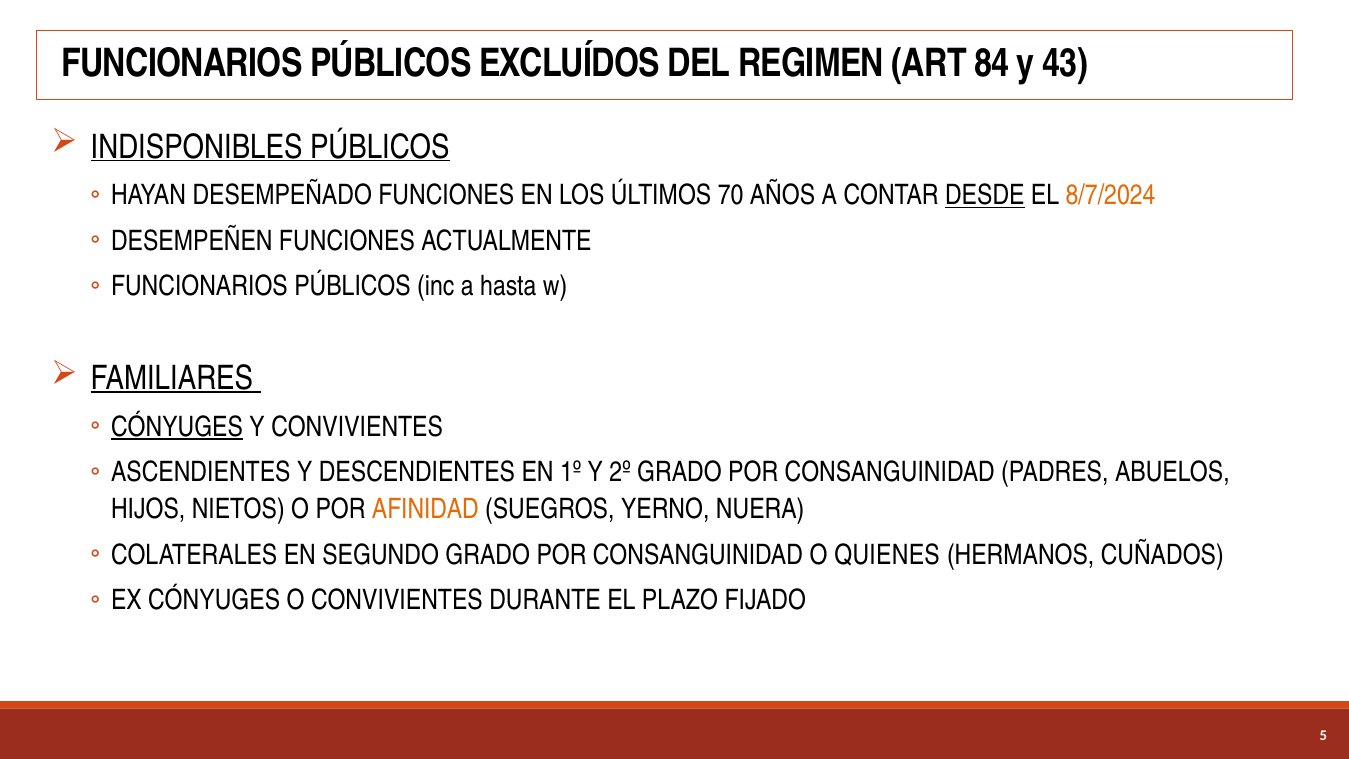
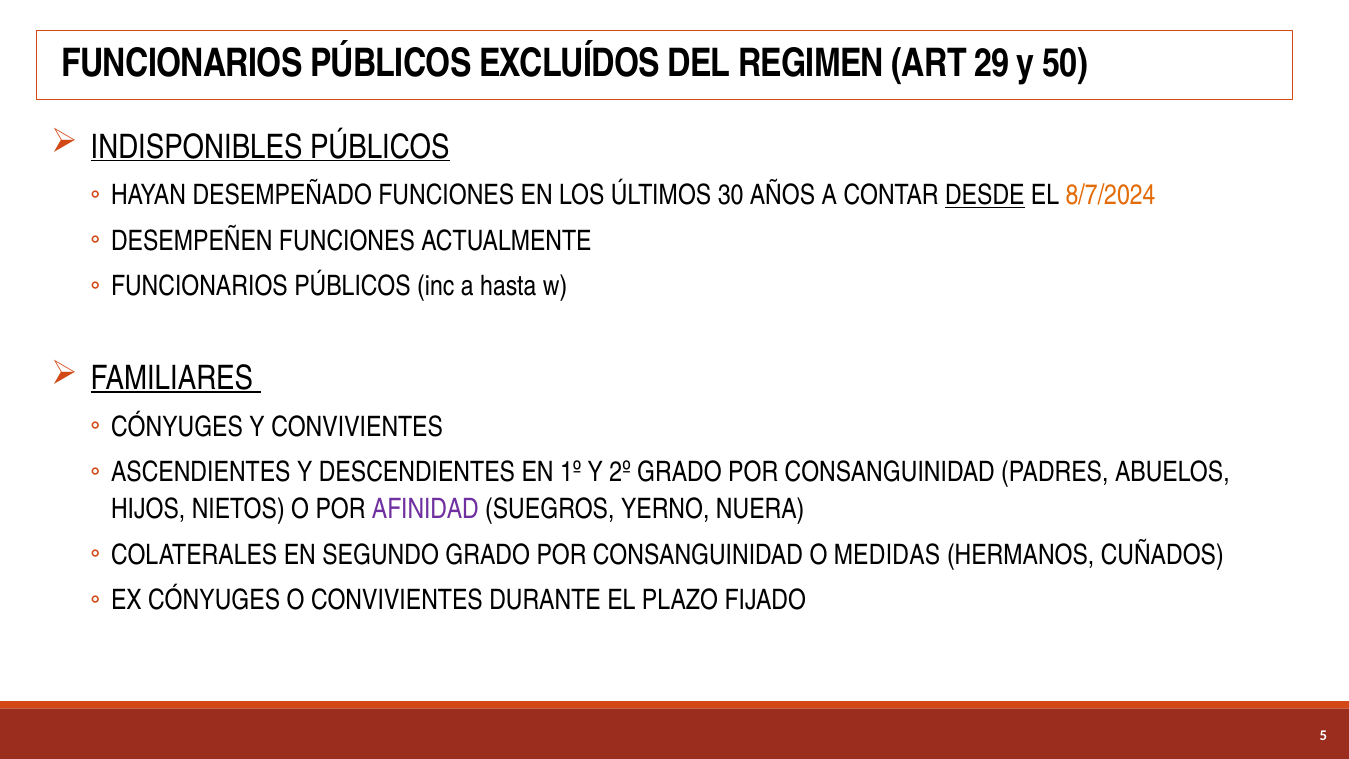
84: 84 -> 29 (992, 64)
43: 43 -> 50 (1065, 64)
70: 70 -> 30 (731, 195)
CÓNYUGES underline: present -> none (177, 427)
AFINIDAD colour: orange -> purple (425, 509)
QUIENES: QUIENES -> MEDIDAS (887, 555)
